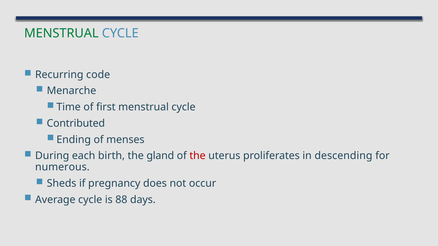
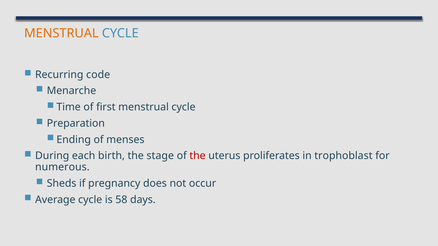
MENSTRUAL colour: green -> orange (61, 33)
Contributed: Contributed -> Preparation (76, 124)
gland: gland -> stage (160, 156)
descending: descending -> trophoblast (343, 156)
88: 88 -> 58 (121, 200)
